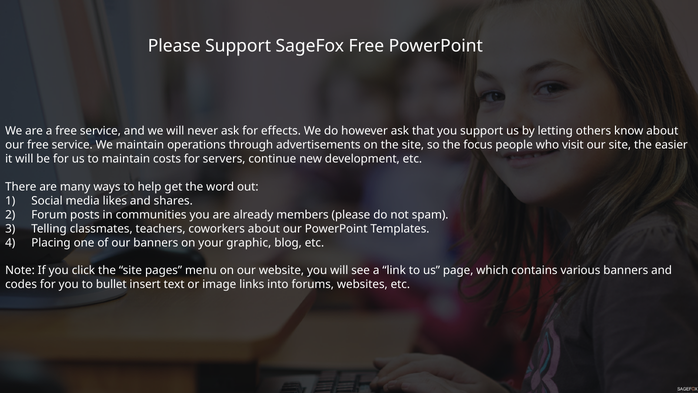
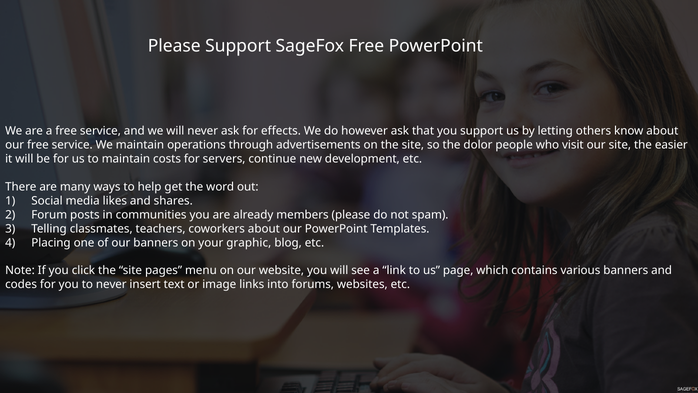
focus: focus -> dolor (478, 145)
to bullet: bullet -> never (111, 284)
